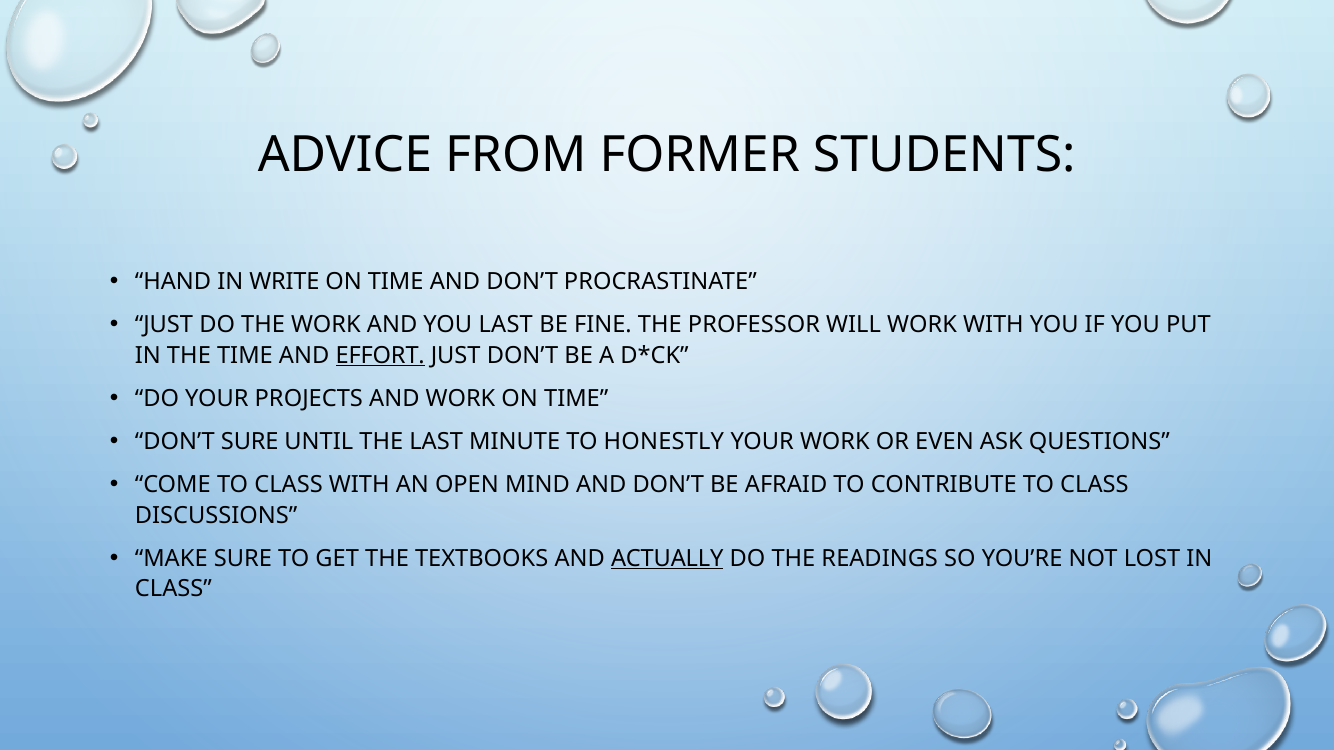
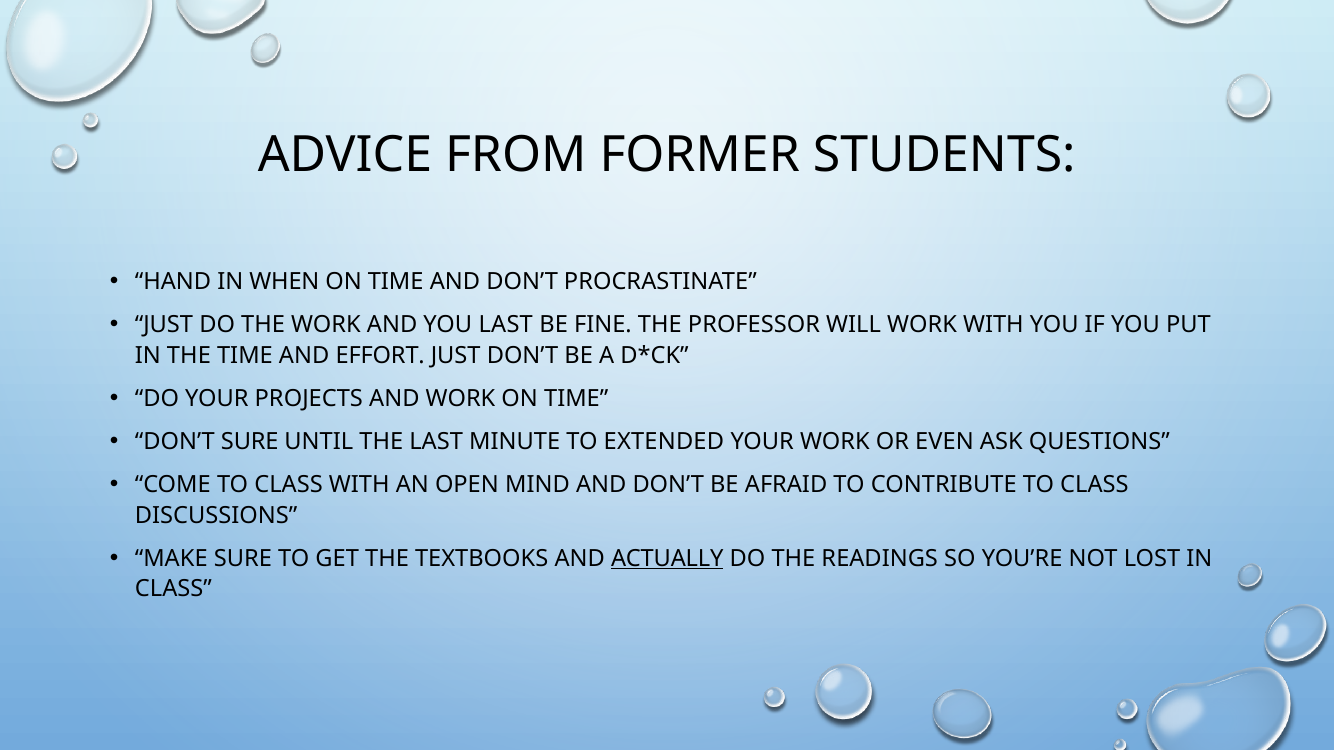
WRITE: WRITE -> WHEN (284, 282)
EFFORT underline: present -> none (380, 356)
HONESTLY: HONESTLY -> EXTENDED (664, 442)
